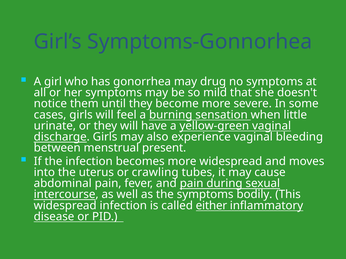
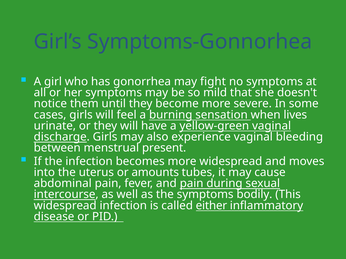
drug: drug -> fight (213, 82)
little: little -> lives (295, 115)
crawling: crawling -> amounts (155, 173)
